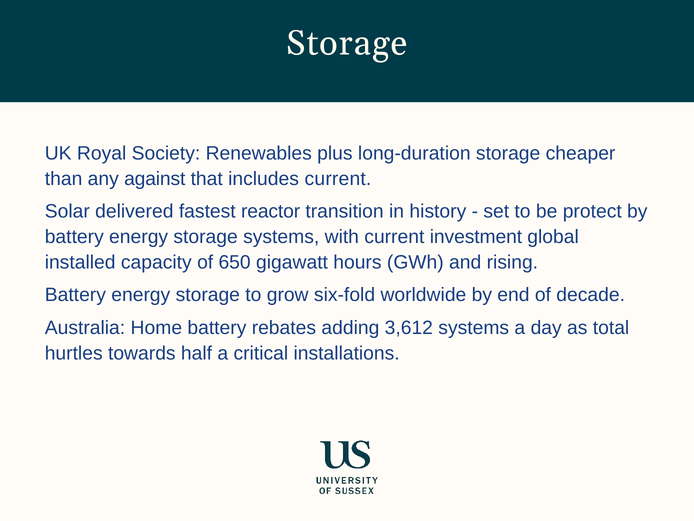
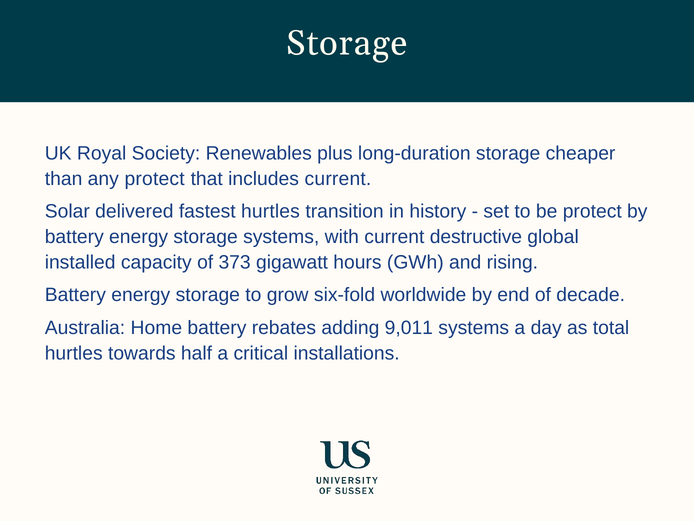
any against: against -> protect (155, 179)
fastest reactor: reactor -> hurtles (270, 211)
investment: investment -> destructive (476, 237)
650: 650 -> 373 (235, 262)
3,612: 3,612 -> 9,011 (409, 327)
